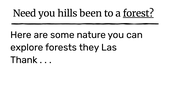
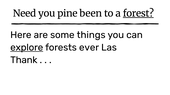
hills: hills -> pine (67, 14)
nature: nature -> things (91, 35)
explore underline: none -> present (27, 48)
they: they -> ever (89, 48)
